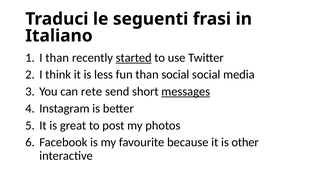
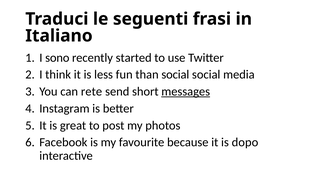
I than: than -> sono (57, 58)
started underline: present -> none (134, 58)
other: other -> dopo (245, 142)
